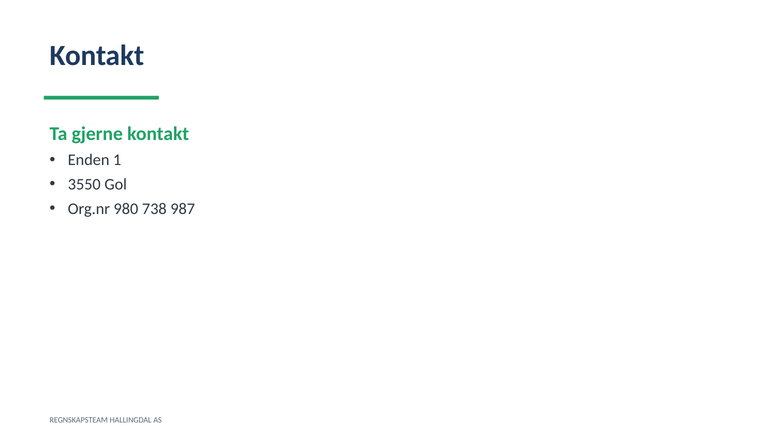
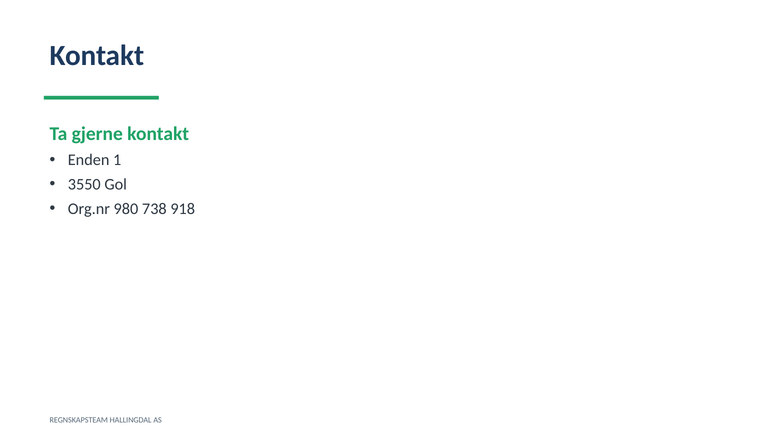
987: 987 -> 918 (183, 209)
